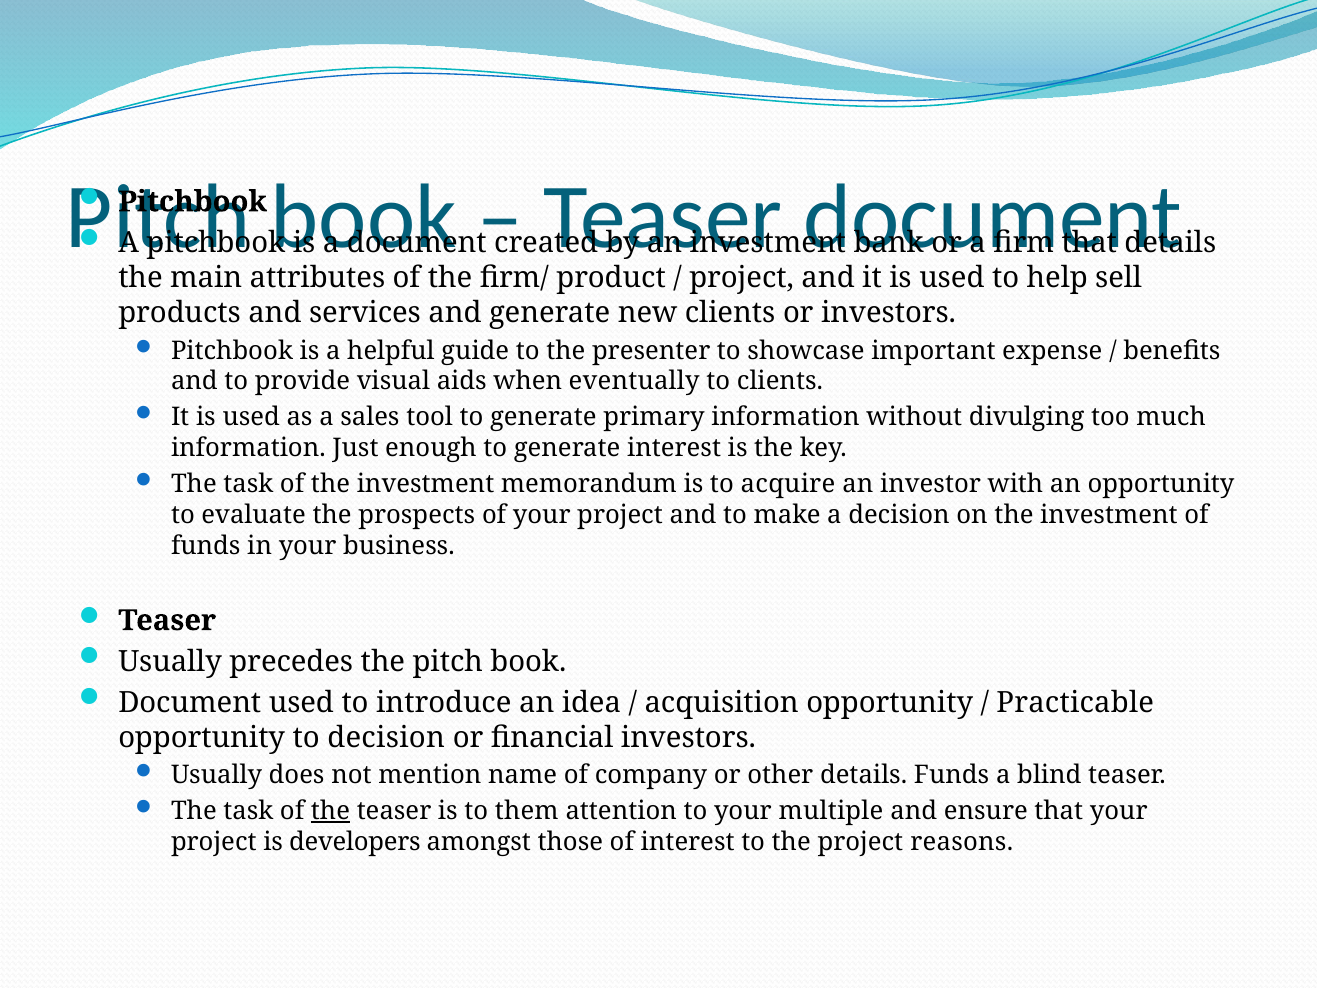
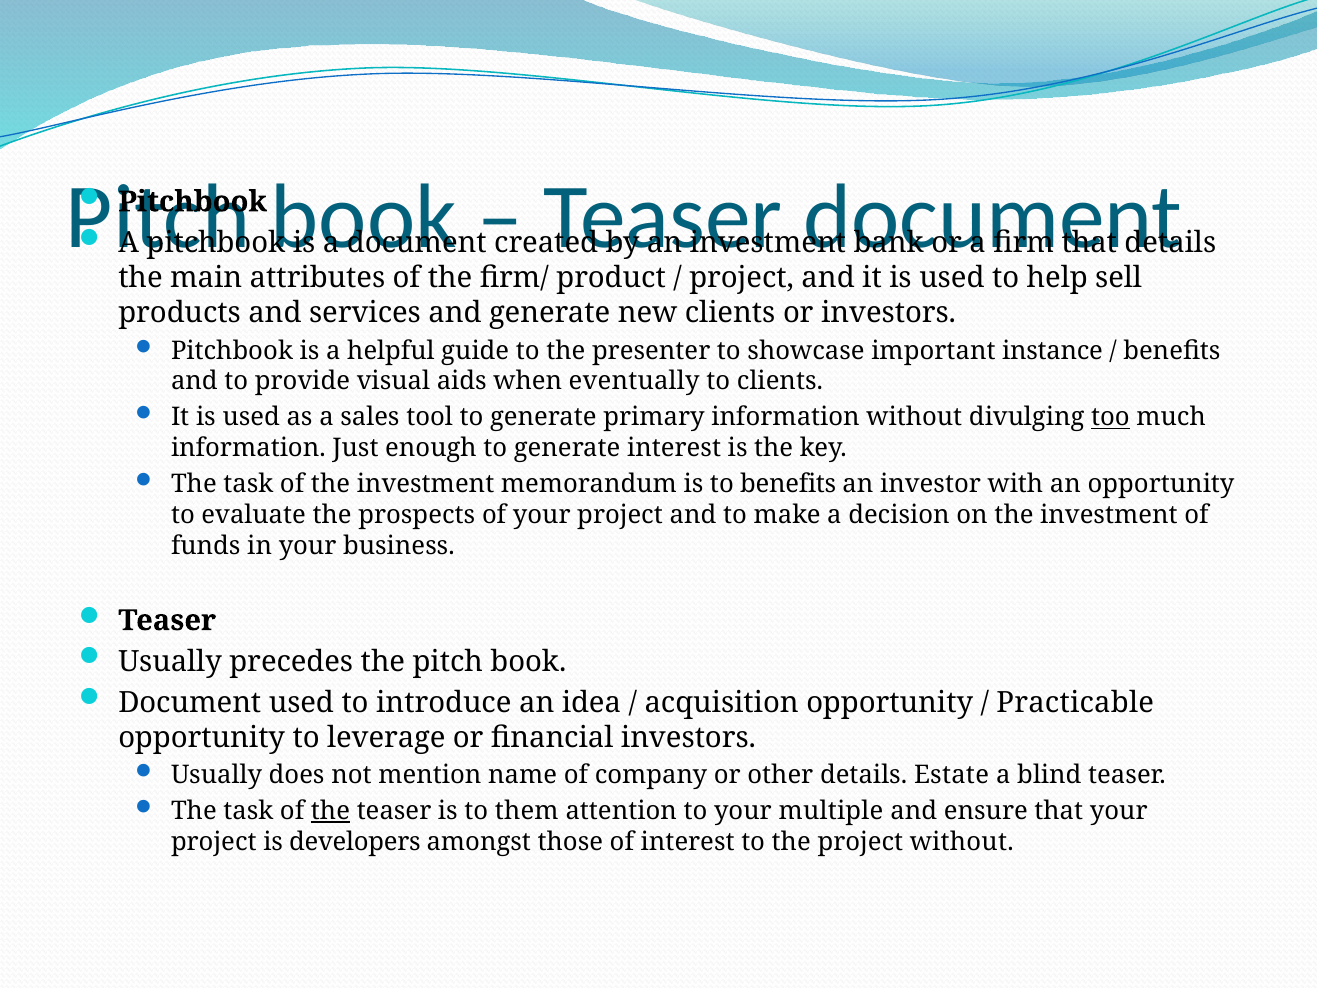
expense: expense -> instance (1053, 351)
too underline: none -> present (1110, 417)
to acquire: acquire -> benefits (788, 484)
to decision: decision -> leverage (386, 737)
details Funds: Funds -> Estate (951, 775)
project reasons: reasons -> without (962, 842)
